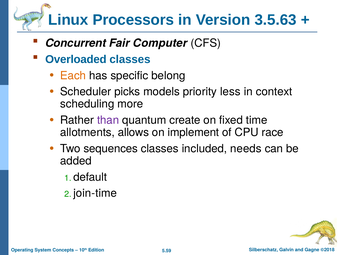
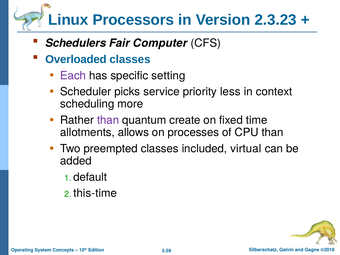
3.5.63: 3.5.63 -> 2.3.23 (276, 20)
Concurrent: Concurrent -> Schedulers (76, 43)
Each colour: orange -> purple (73, 76)
belong: belong -> setting (168, 76)
models: models -> service (161, 92)
implement: implement -> processes (193, 132)
CPU race: race -> than (273, 132)
sequences: sequences -> preempted (111, 149)
needs: needs -> virtual (246, 149)
join-time: join-time -> this-time (95, 193)
